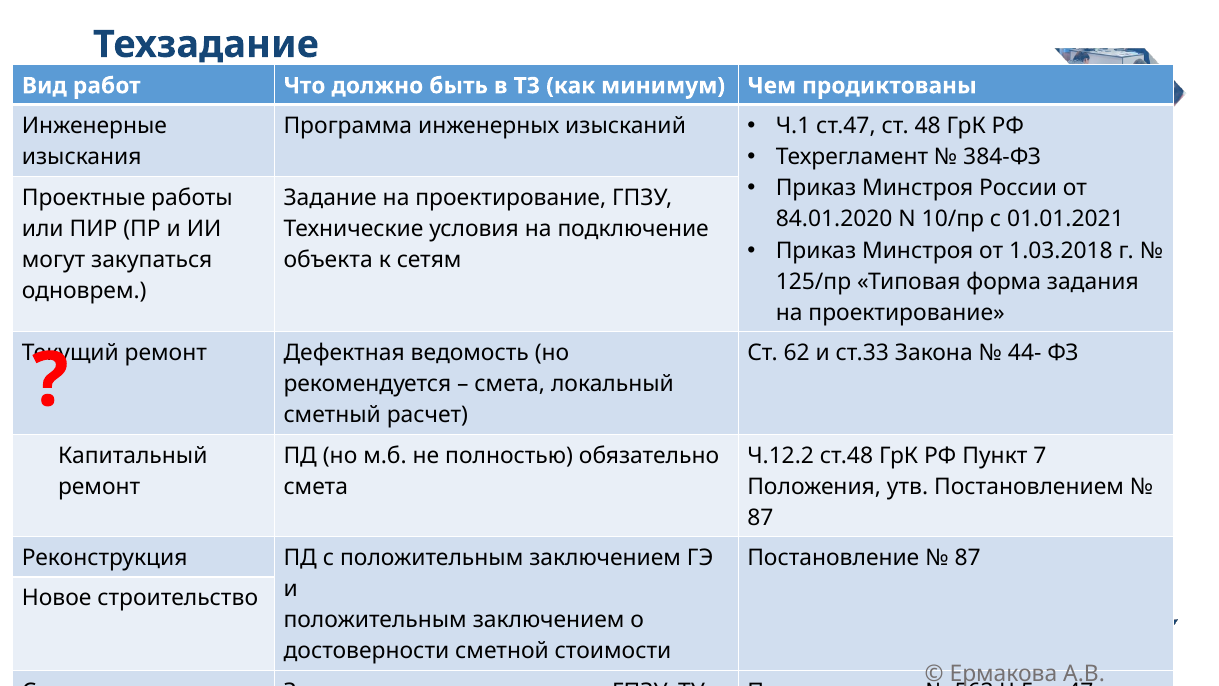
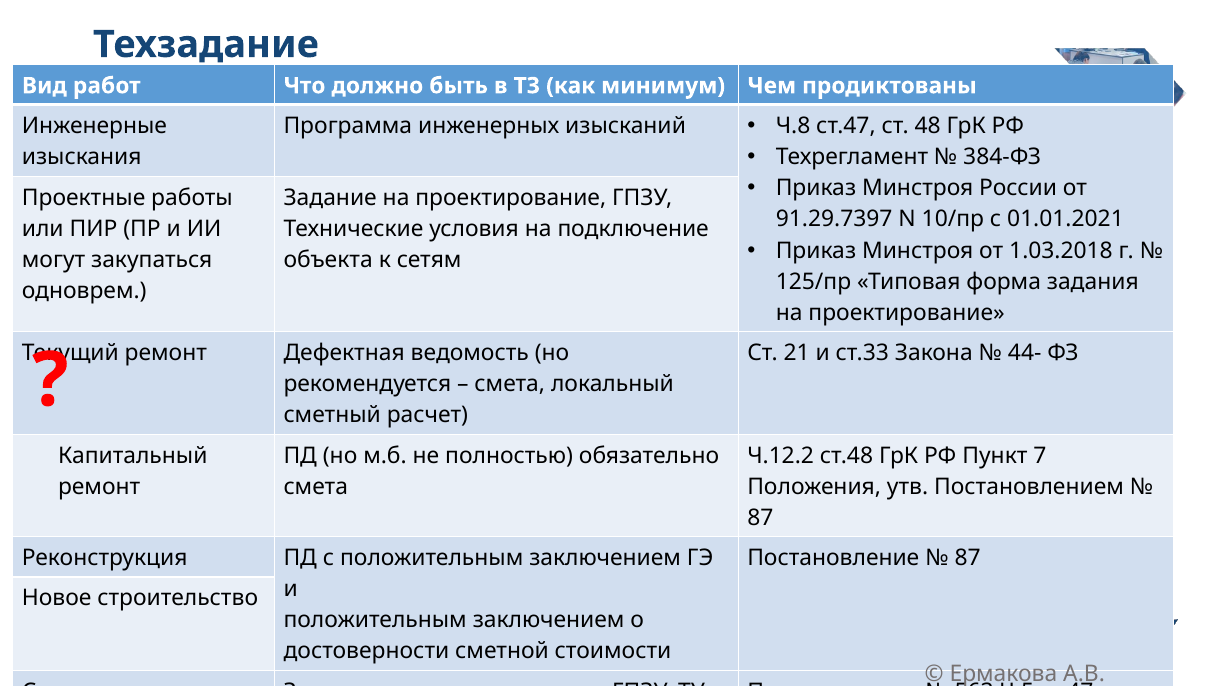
Ч.1: Ч.1 -> Ч.8 (793, 126)
84.01.2020: 84.01.2020 -> 91.29.7397 (834, 219)
62: 62 -> 21 (797, 353)
